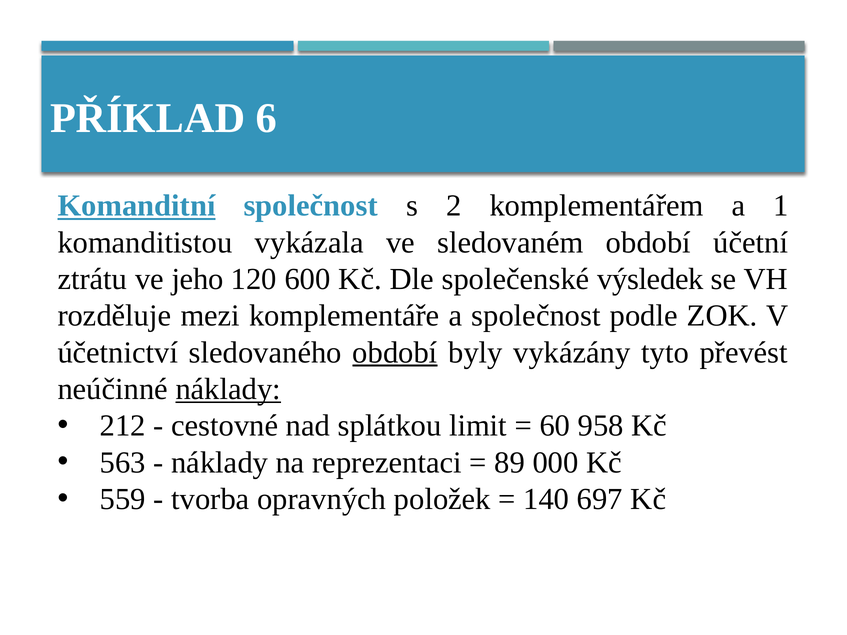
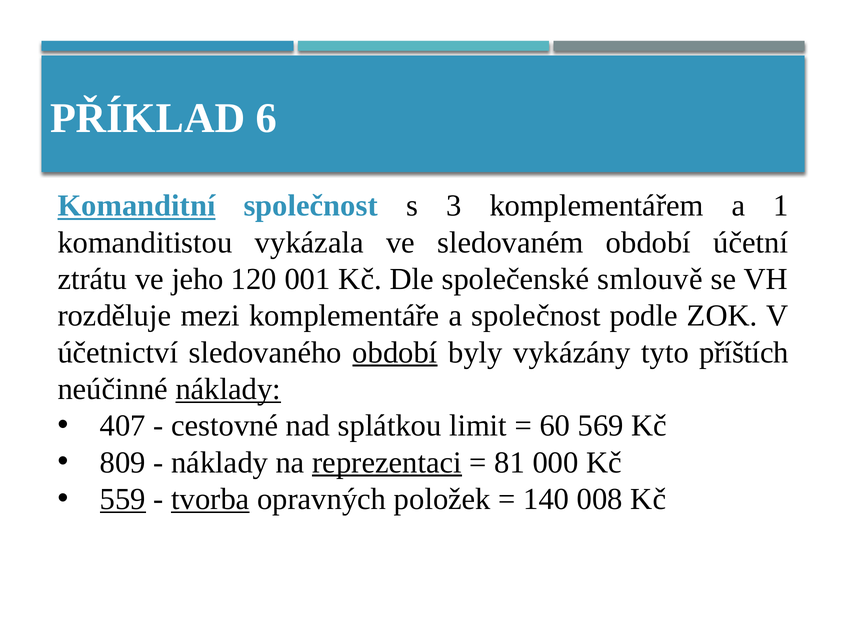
2: 2 -> 3 (454, 206)
600: 600 -> 001 (308, 279)
výsledek: výsledek -> smlouvě (650, 279)
převést: převést -> příštích (744, 353)
212: 212 -> 407 (123, 426)
958: 958 -> 569 (601, 426)
563: 563 -> 809 (123, 463)
reprezentaci underline: none -> present (387, 463)
89: 89 -> 81 (510, 463)
559 underline: none -> present (123, 499)
tvorba underline: none -> present (210, 499)
697: 697 -> 008 (600, 499)
